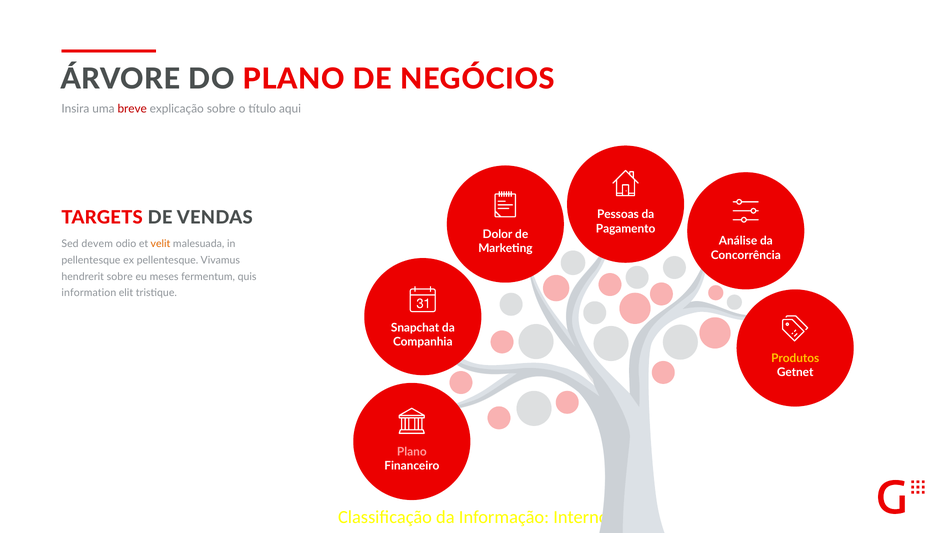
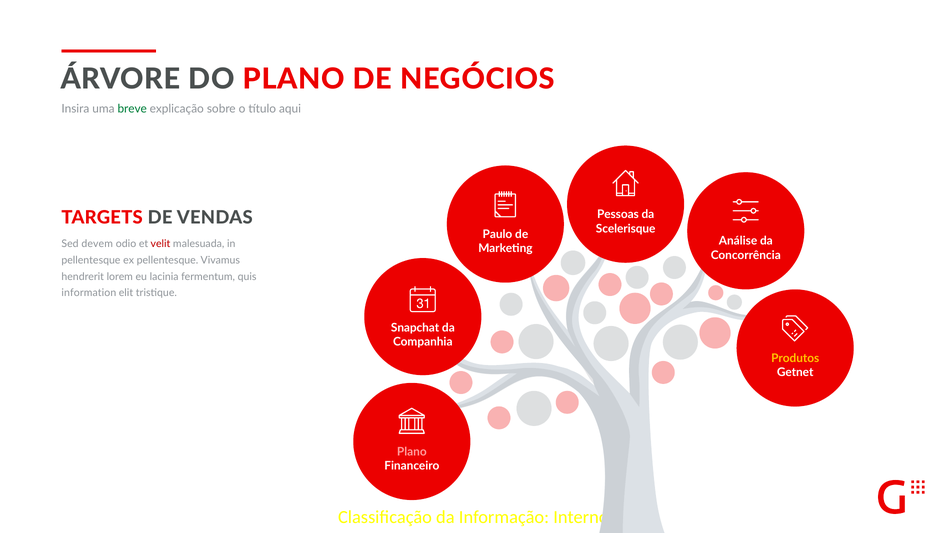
breve colour: red -> green (132, 109)
Pagamento: Pagamento -> Scelerisque (626, 229)
Dolor: Dolor -> Paulo (497, 234)
velit colour: orange -> red (160, 244)
hendrerit sobre: sobre -> lorem (120, 276)
meses: meses -> lacinia (164, 276)
